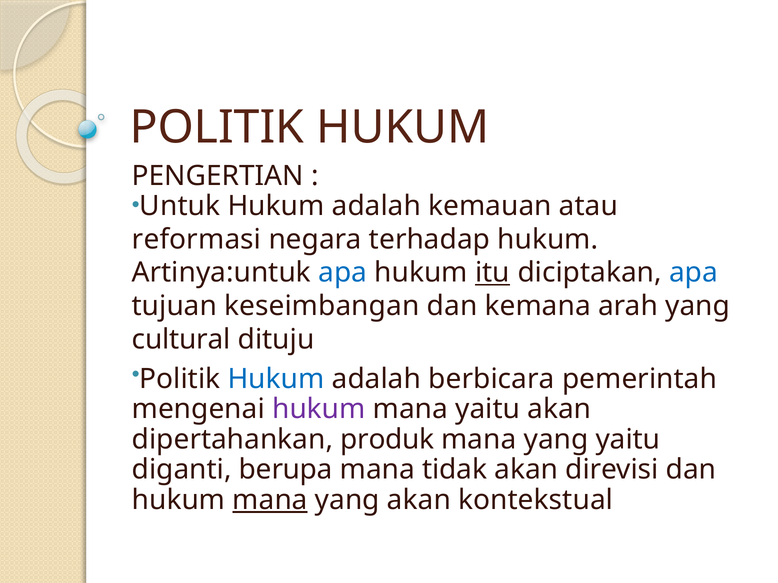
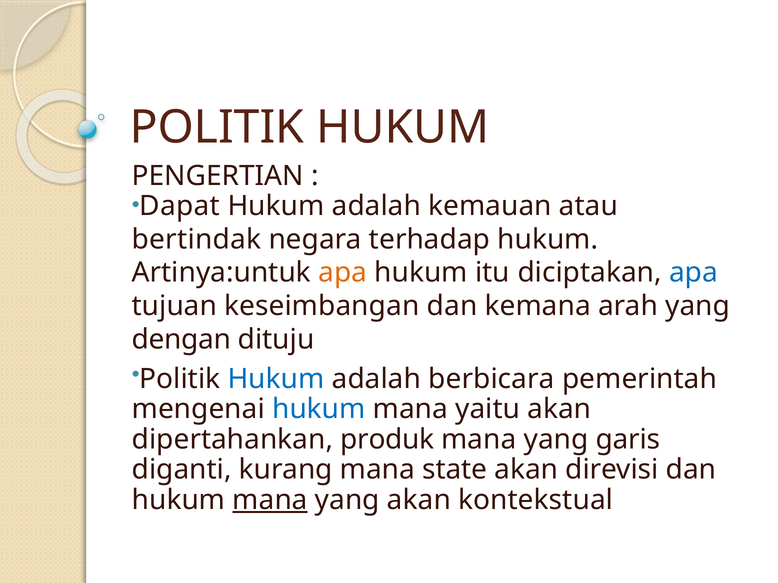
Untuk: Untuk -> Dapat (180, 206)
reformasi: reformasi -> bertindak (196, 240)
apa colour: blue -> orange (343, 273)
itu underline: present -> none (492, 273)
cultural: cultural -> dengan (181, 340)
hukum colour: purple -> blue (319, 409)
yang yaitu: yaitu -> garis (628, 440)
berupa: berupa -> kurang (286, 470)
tidak: tidak -> state (455, 470)
